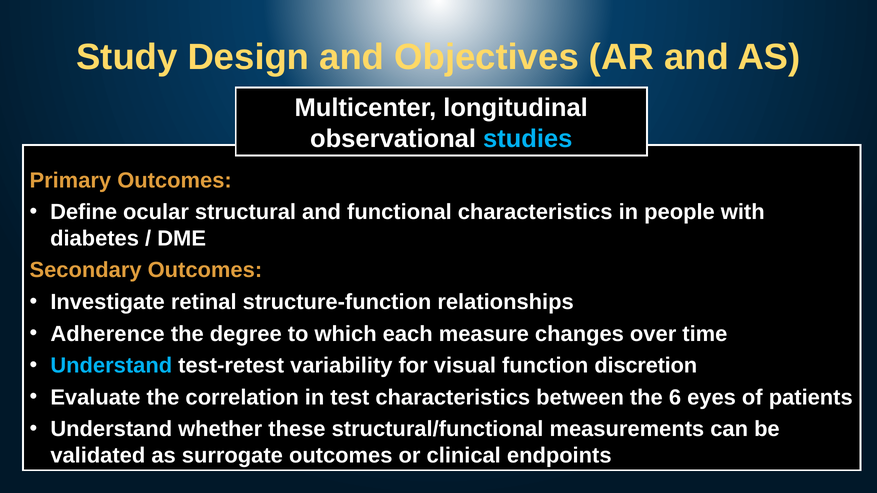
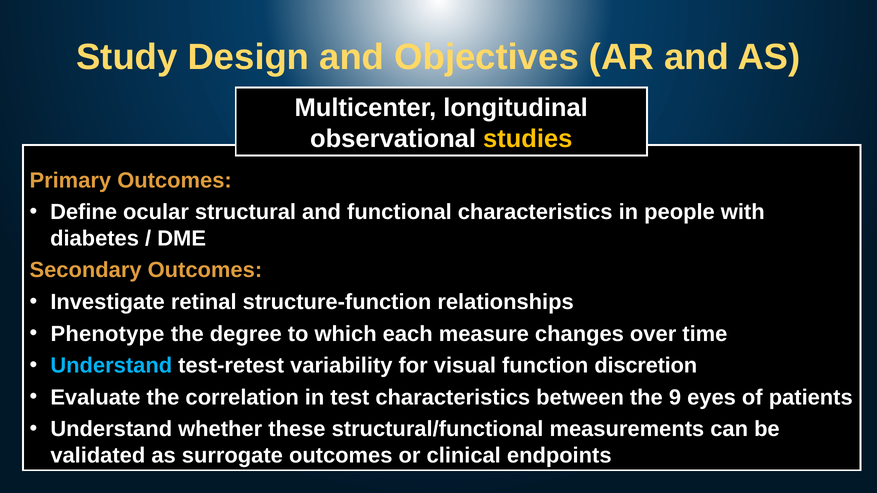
studies colour: light blue -> yellow (528, 139)
Adherence: Adherence -> Phenotype (107, 334)
6: 6 -> 9 (675, 398)
